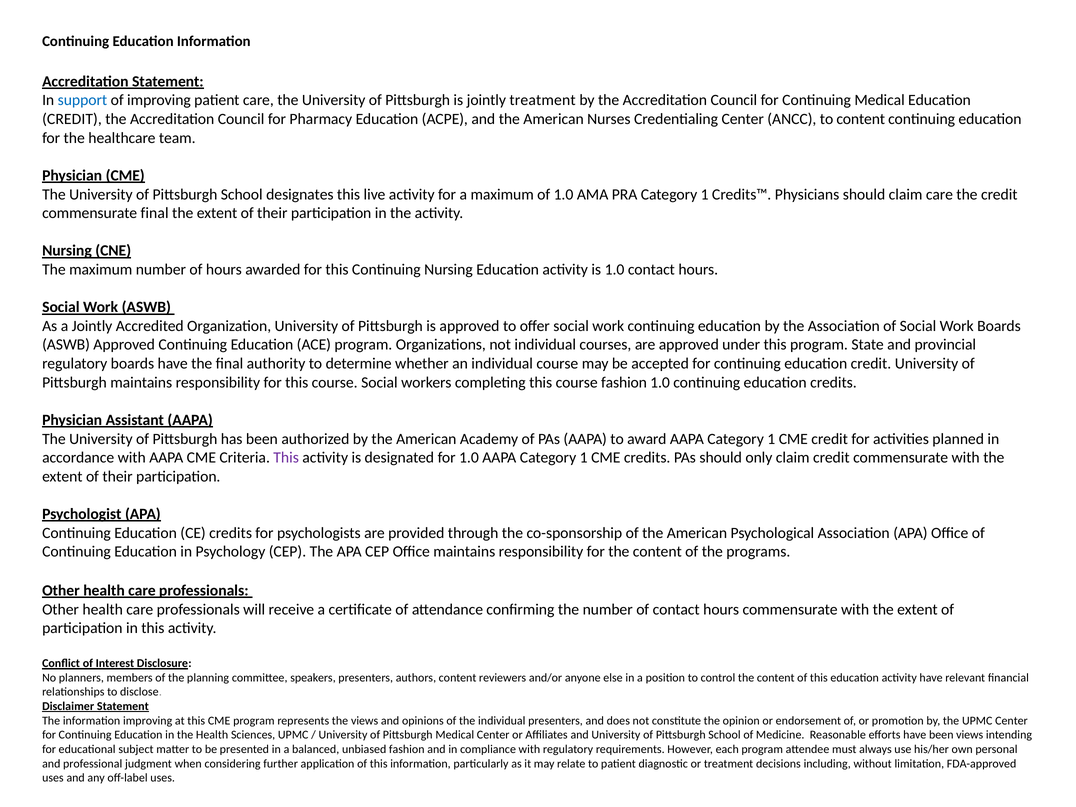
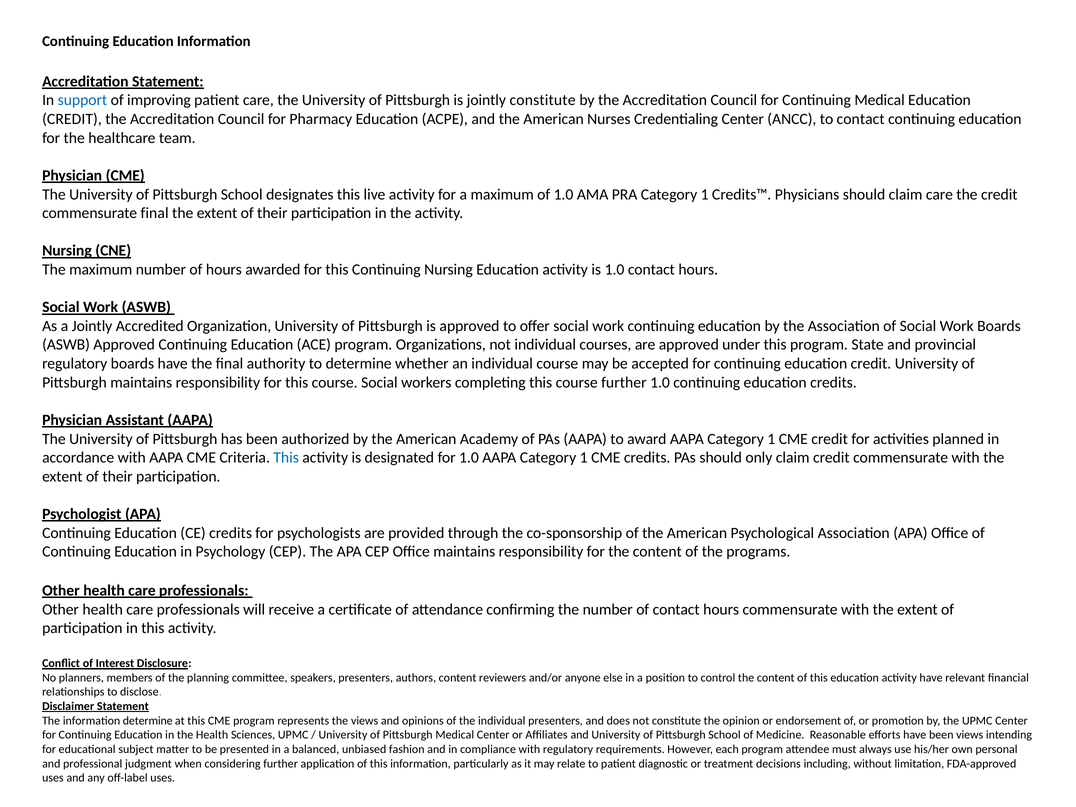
jointly treatment: treatment -> constitute (543, 100)
to content: content -> contact (861, 119)
course fashion: fashion -> further (624, 382)
This colour: purple -> blue (286, 458)
information improving: improving -> determine (148, 721)
